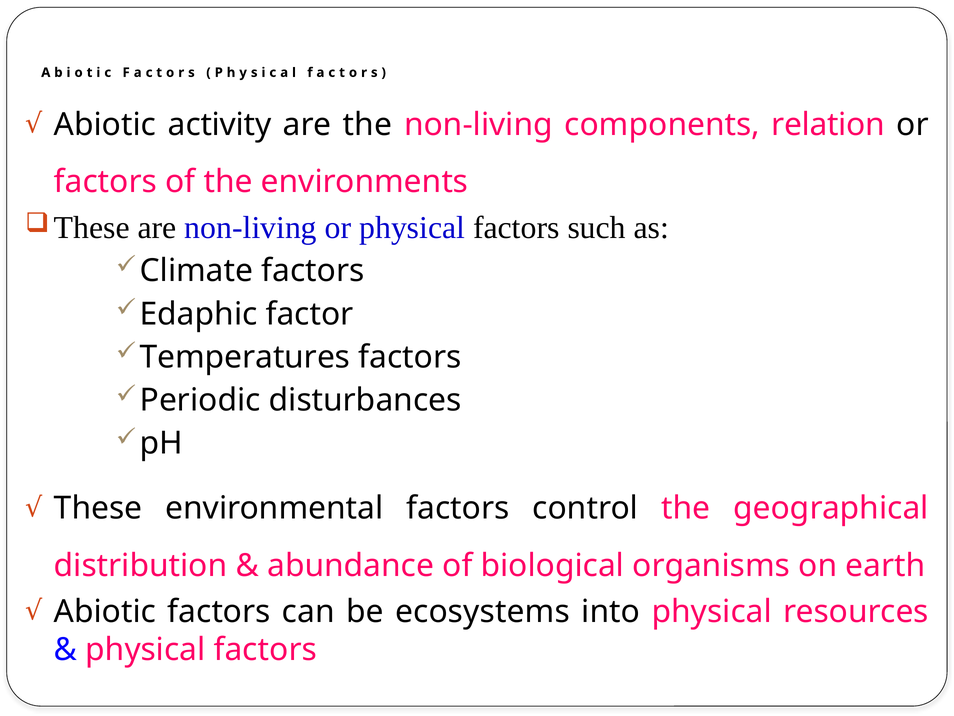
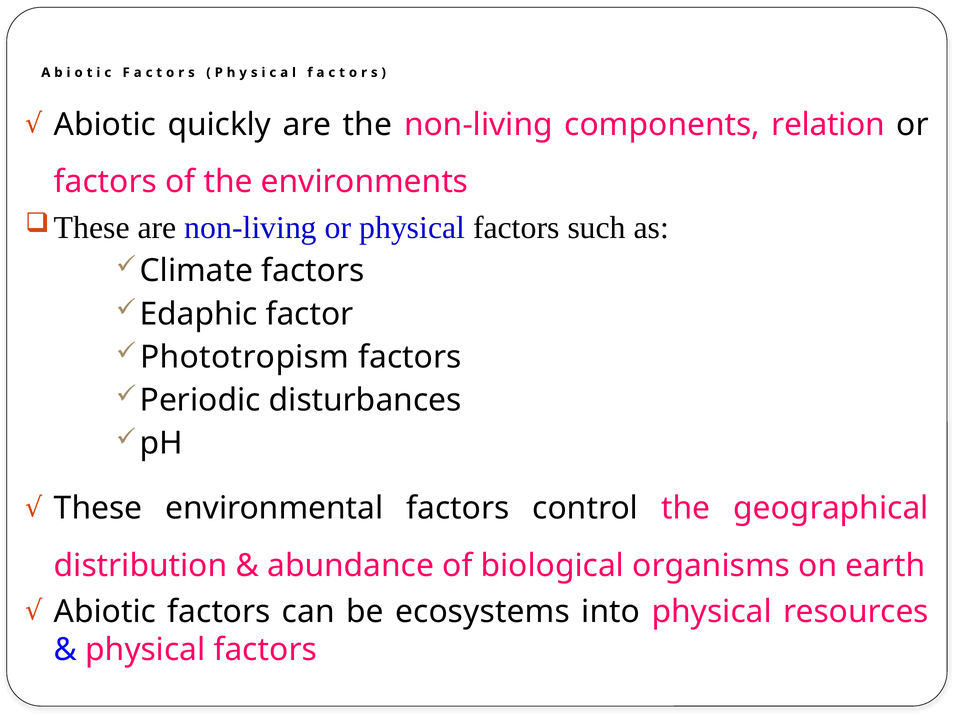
activity: activity -> quickly (220, 125)
Temperatures: Temperatures -> Phototropism (245, 357)
